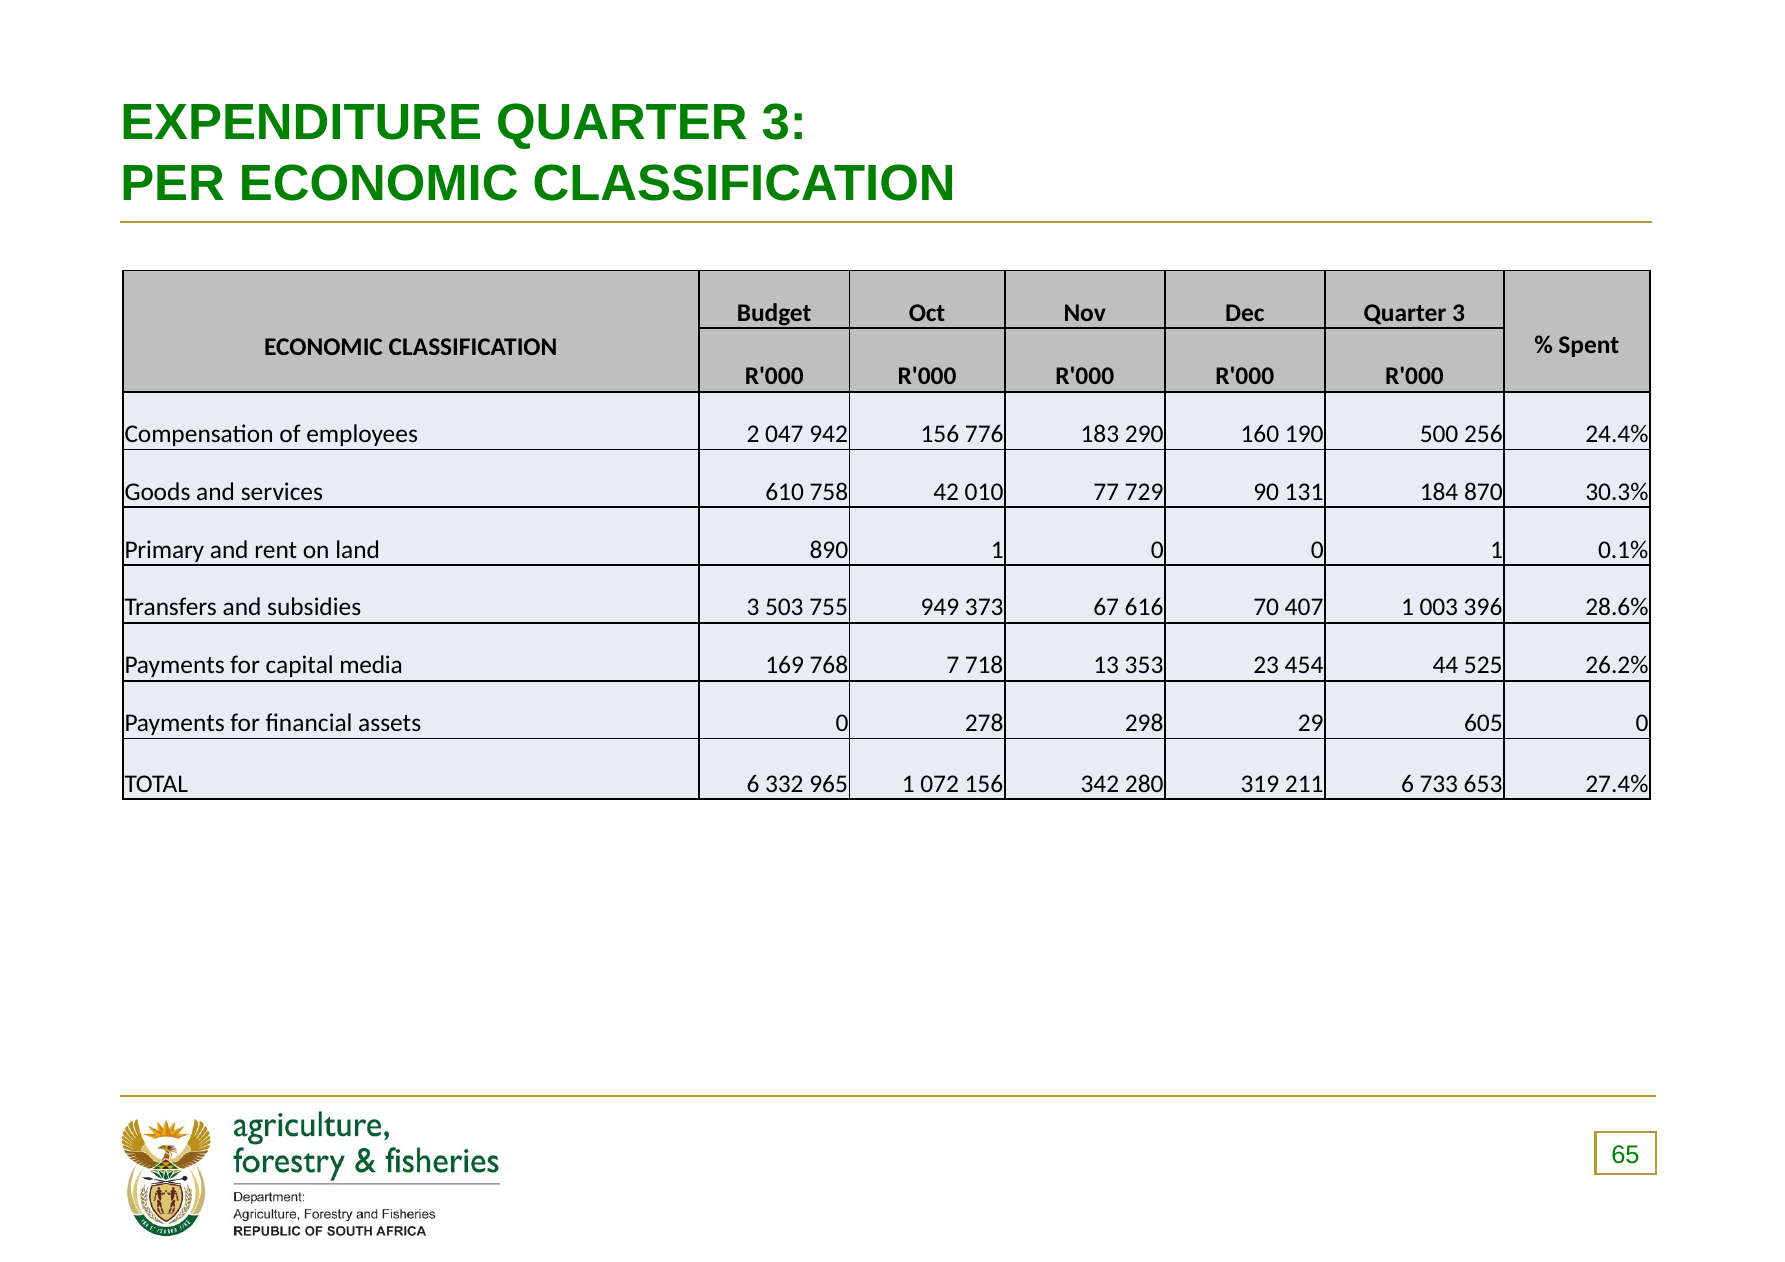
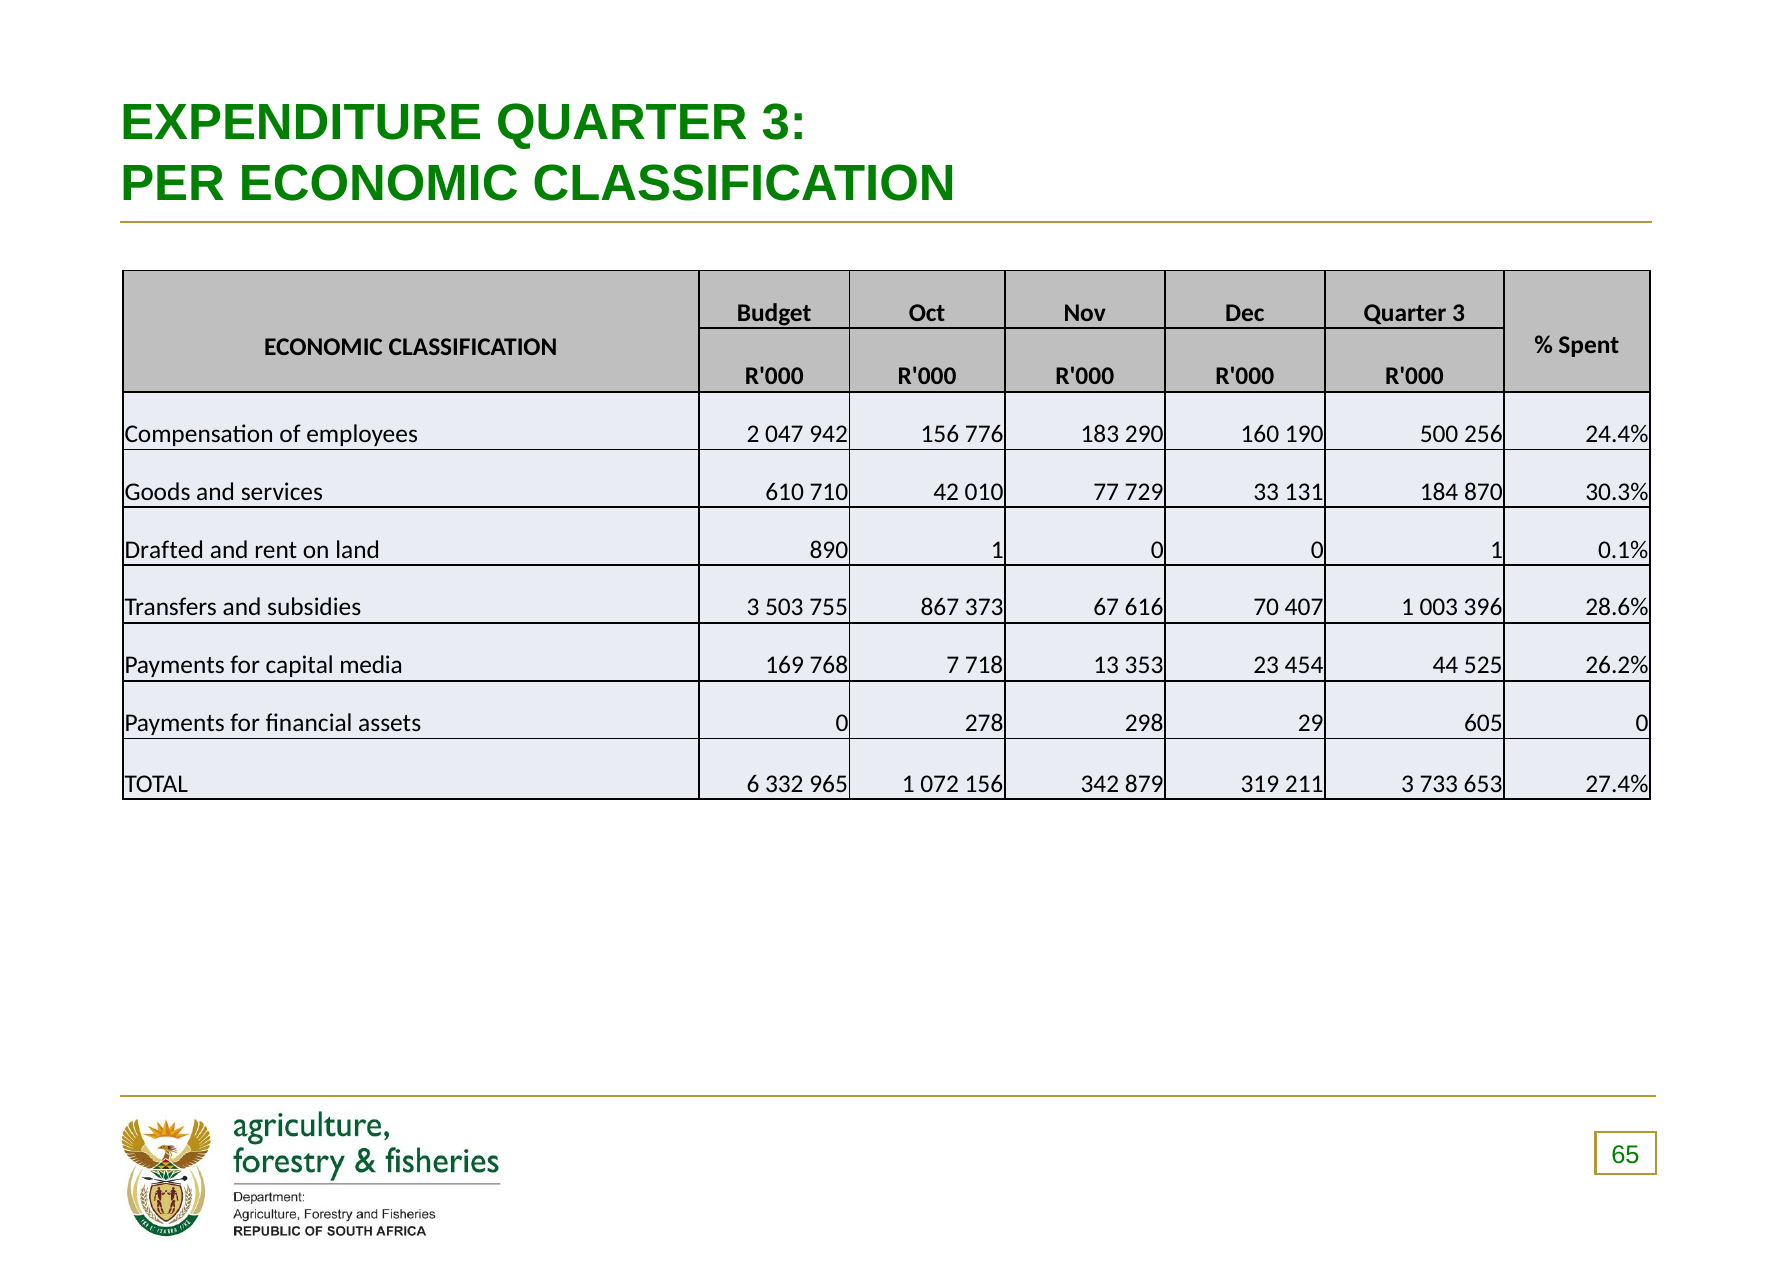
758: 758 -> 710 (829, 492)
90: 90 -> 33 (1266, 492)
Primary: Primary -> Drafted (164, 550)
949: 949 -> 867 (940, 608)
280: 280 -> 879 (1144, 784)
211 6: 6 -> 3 (1407, 784)
